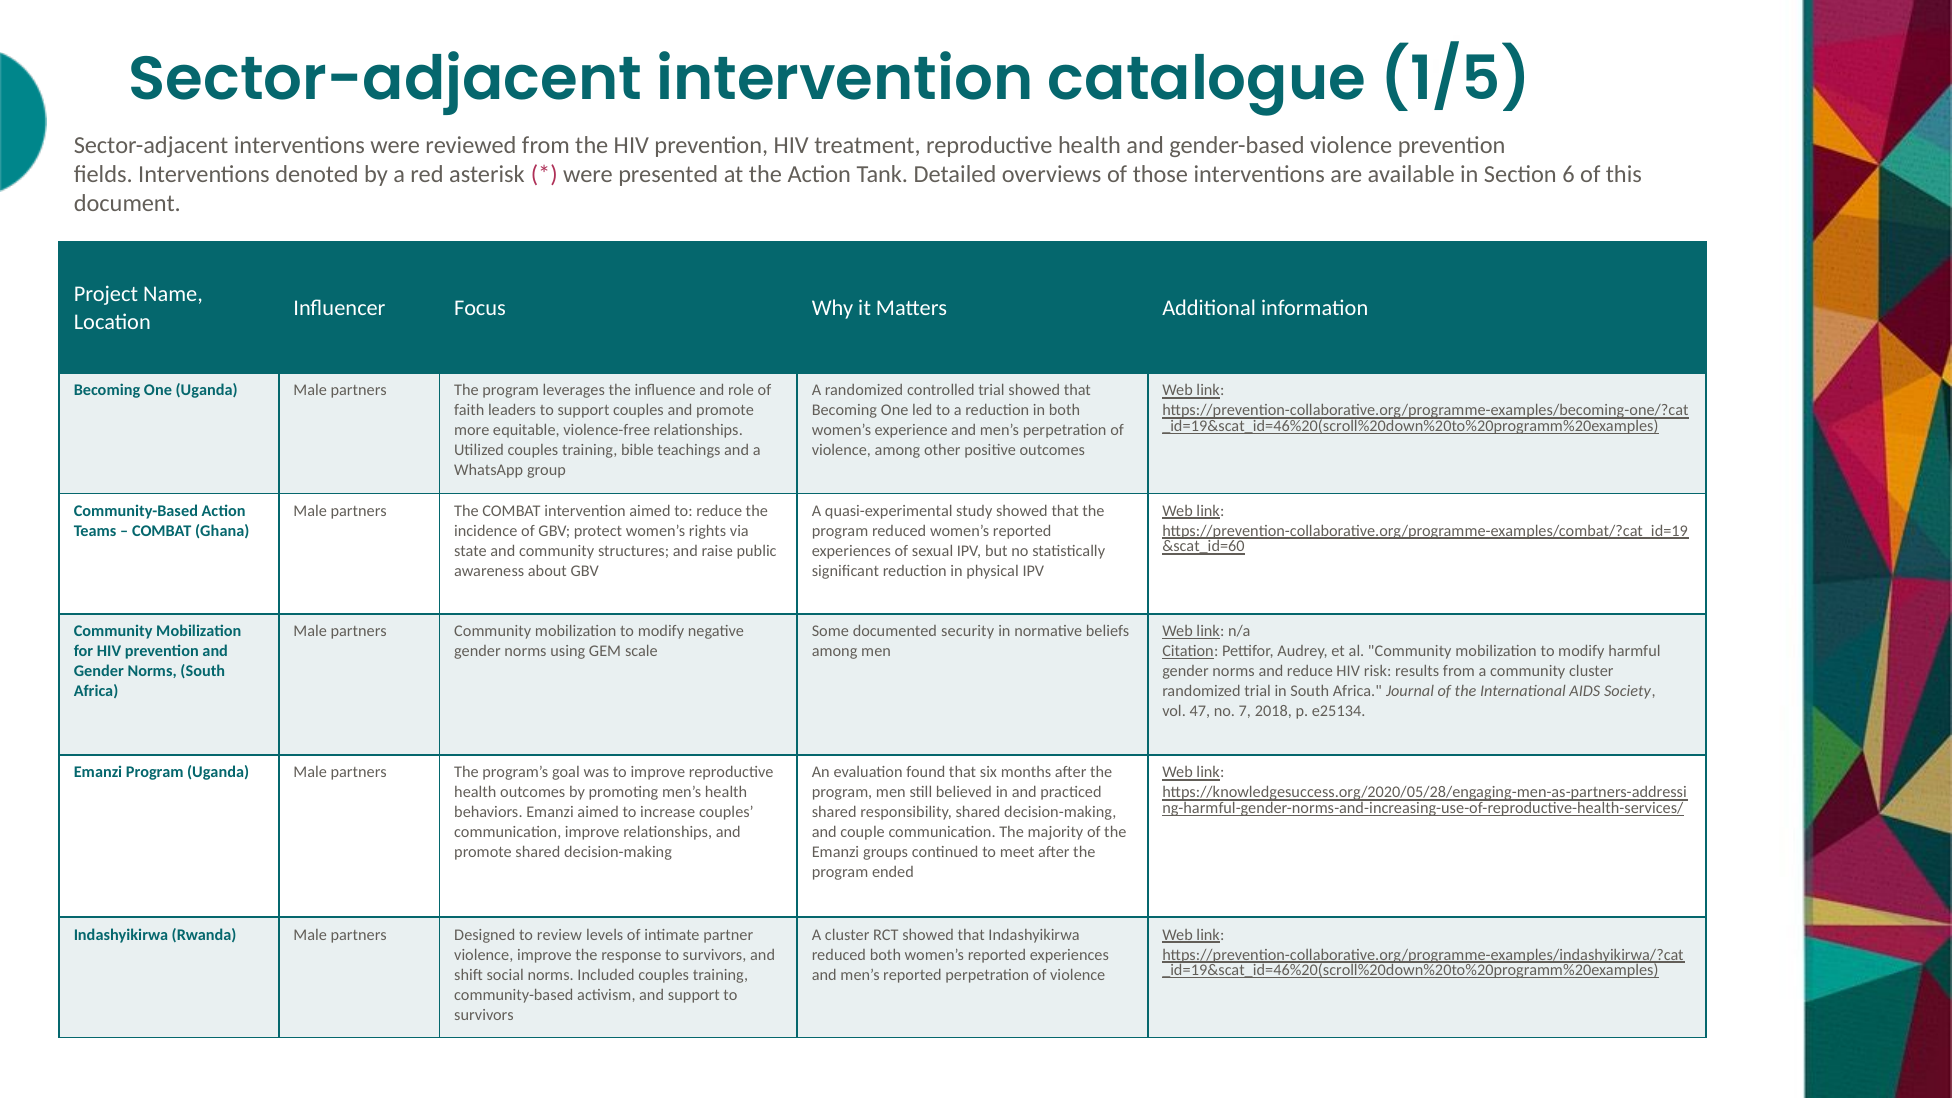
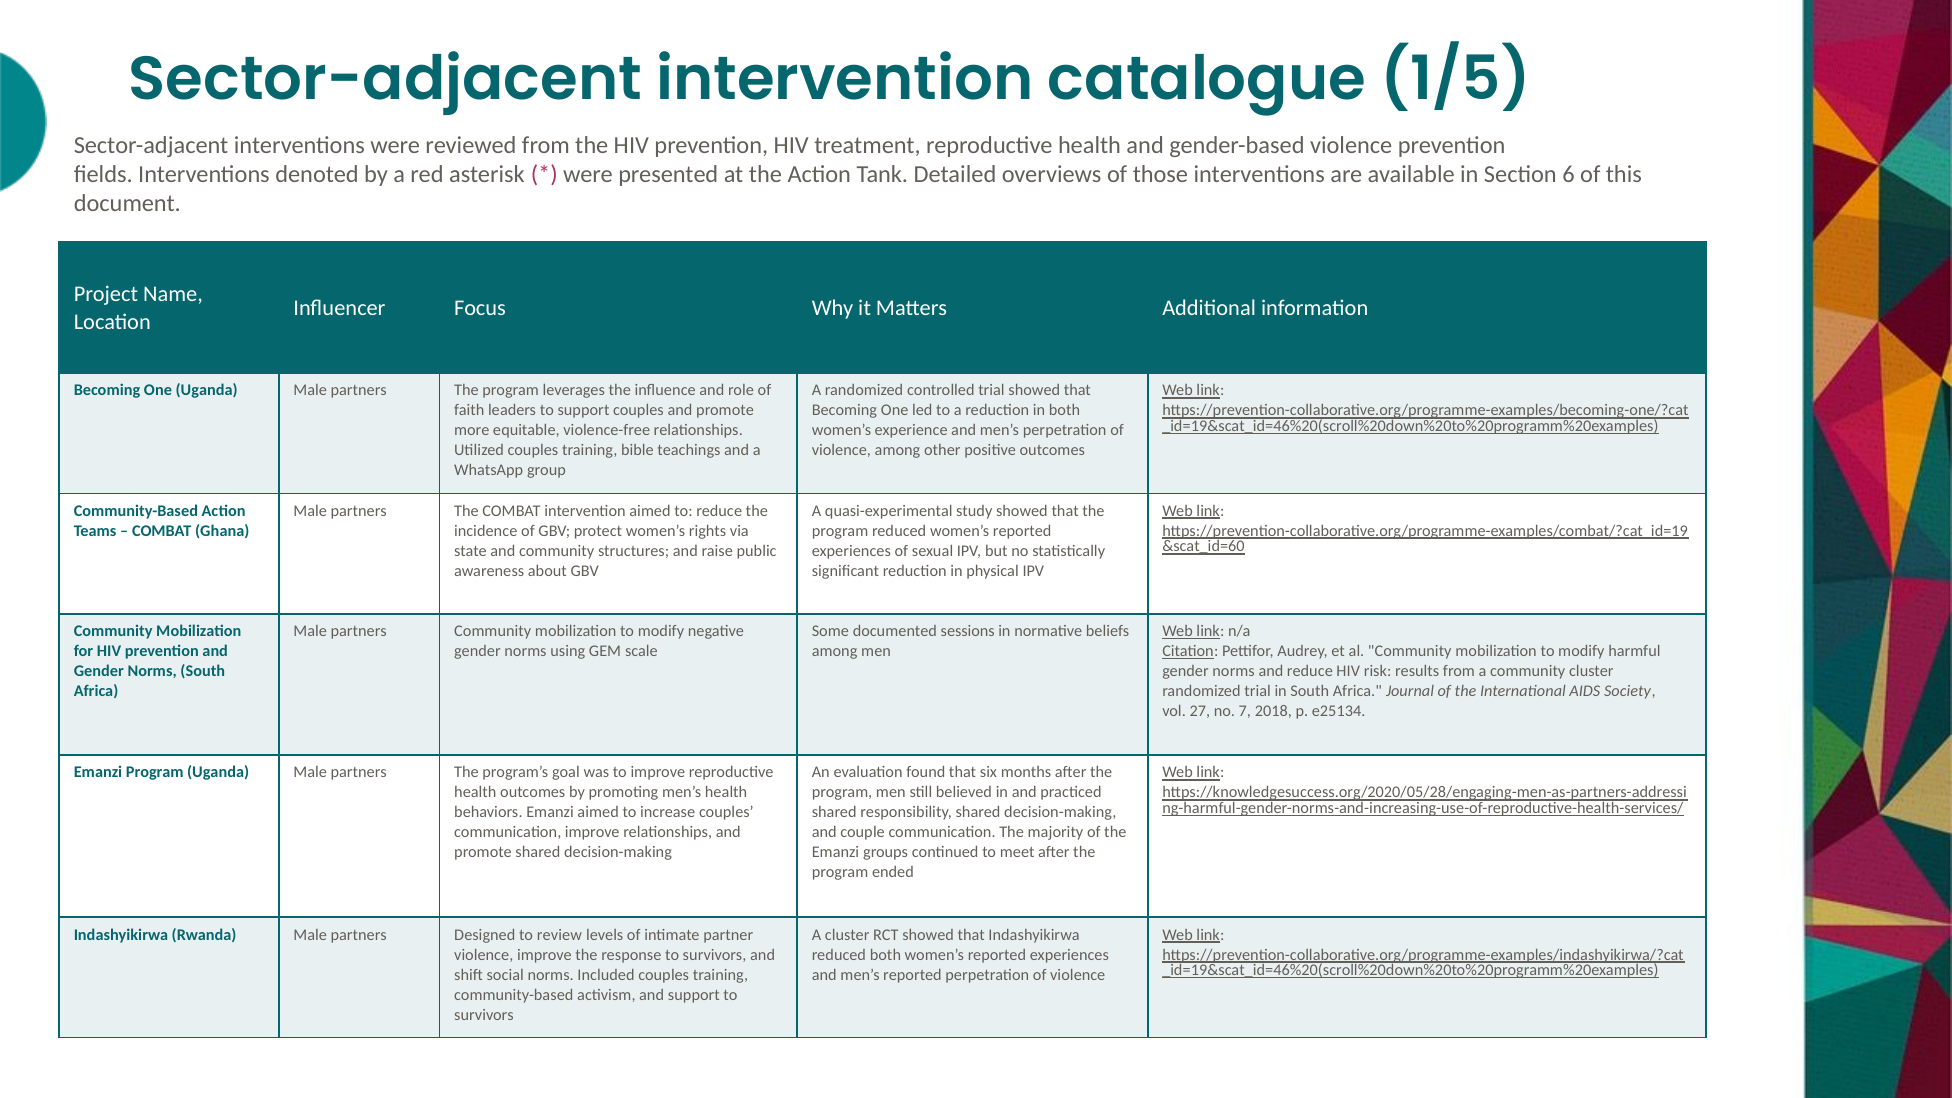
security: security -> sessions (968, 631)
47: 47 -> 27 (1200, 711)
